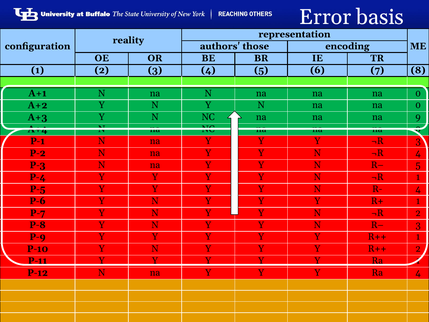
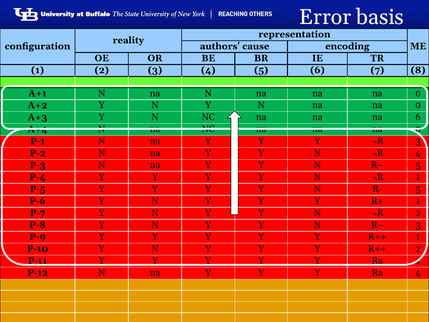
those: those -> cause (256, 46)
na 9: 9 -> 6 (418, 117)
R- 4: 4 -> 5 (418, 189)
